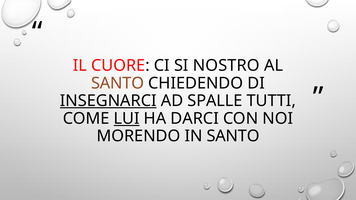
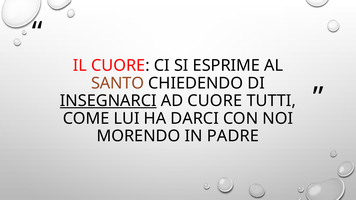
NOSTRO: NOSTRO -> ESPRIME (226, 66)
AD SPALLE: SPALLE -> CUORE (215, 101)
LUI underline: present -> none (127, 119)
IN SANTO: SANTO -> PADRE (233, 136)
